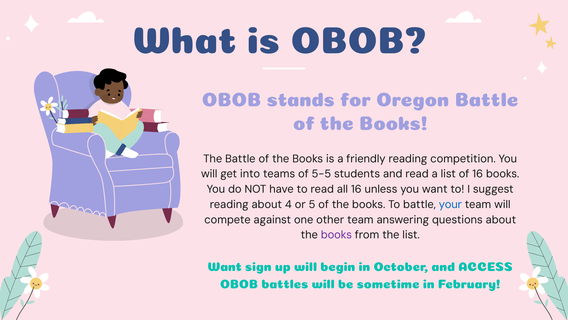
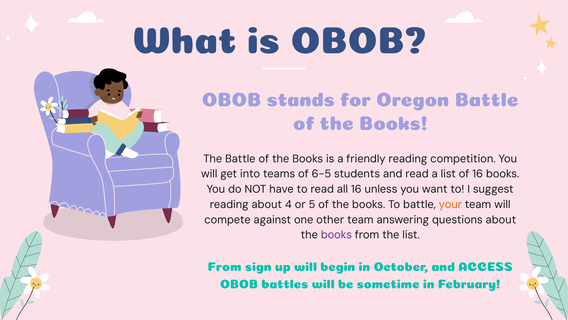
5-5: 5-5 -> 6-5 (321, 174)
your colour: blue -> orange (450, 204)
Want: Want -> From (225, 266)
